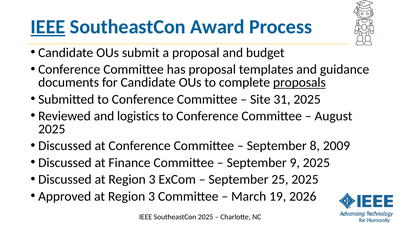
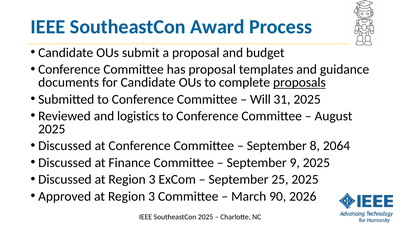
IEEE underline: present -> none (48, 27)
Site: Site -> Will (260, 99)
2009: 2009 -> 2064 (337, 146)
19: 19 -> 90 (278, 196)
